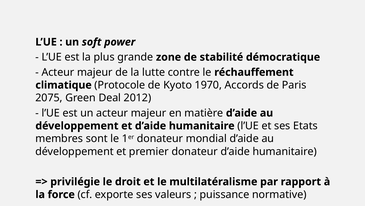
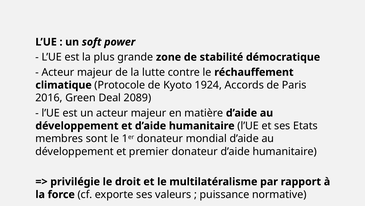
1970: 1970 -> 1924 (208, 85)
2075: 2075 -> 2016 (49, 98)
2012: 2012 -> 2089 (137, 98)
